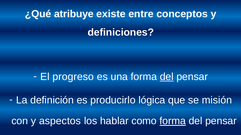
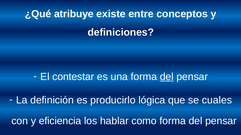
progreso: progreso -> contestar (73, 77)
misión: misión -> cuales (217, 101)
aspectos: aspectos -> eficiencia (60, 121)
forma underline: present -> none (173, 121)
